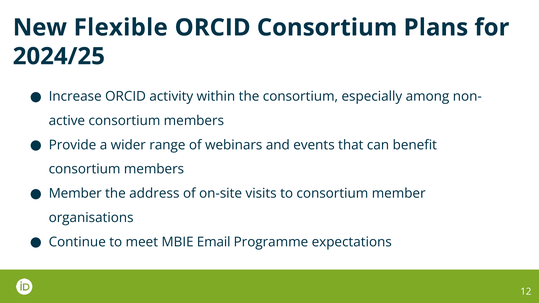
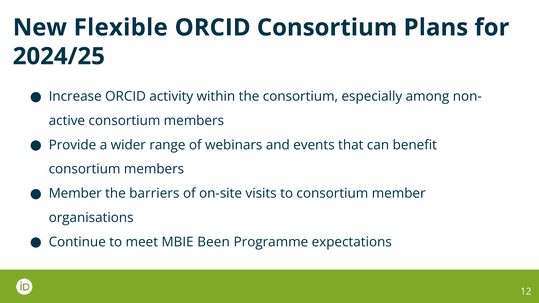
address: address -> barriers (154, 194)
Email: Email -> Been (214, 242)
